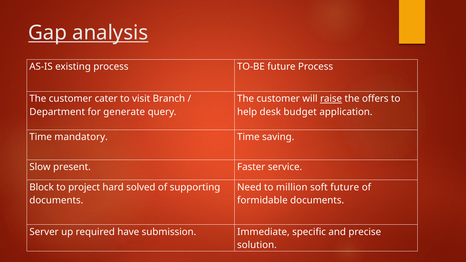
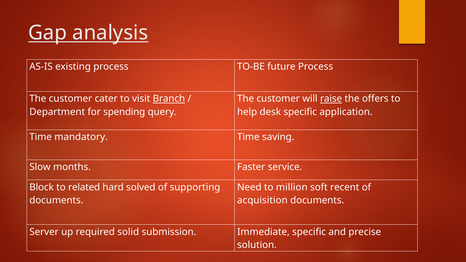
Branch underline: none -> present (169, 99)
generate: generate -> spending (124, 112)
desk budget: budget -> specific (300, 112)
present: present -> months (72, 167)
project: project -> related (84, 187)
soft future: future -> recent (345, 187)
formidable: formidable -> acquisition (262, 201)
have: have -> solid (128, 232)
